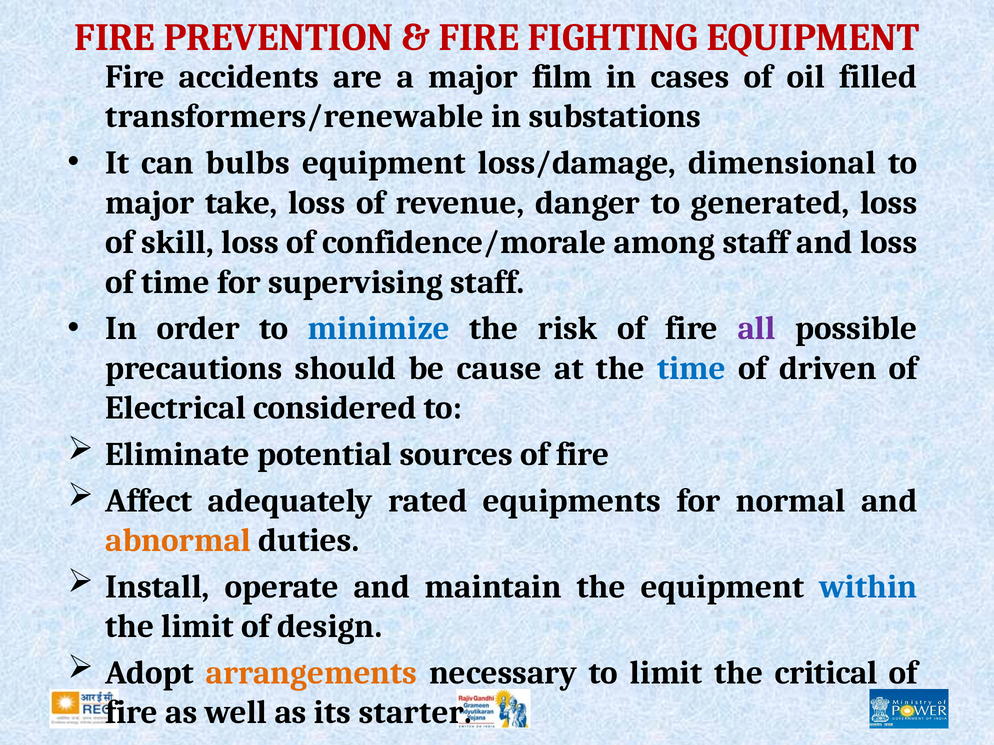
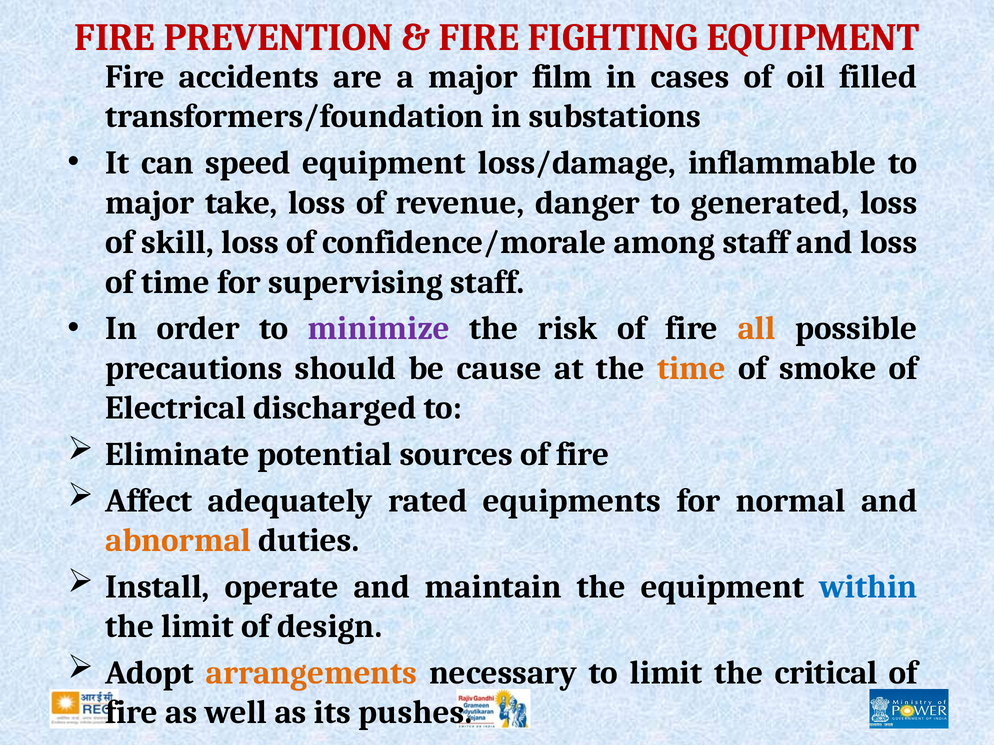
transformers/renewable: transformers/renewable -> transformers/foundation (295, 117)
bulbs: bulbs -> speed (248, 163)
dimensional: dimensional -> inflammable (782, 163)
minimize colour: blue -> purple (379, 329)
all colour: purple -> orange (757, 329)
time colour: blue -> orange (692, 368)
driven: driven -> smoke (828, 368)
considered: considered -> discharged (335, 408)
starter: starter -> pushes (415, 713)
